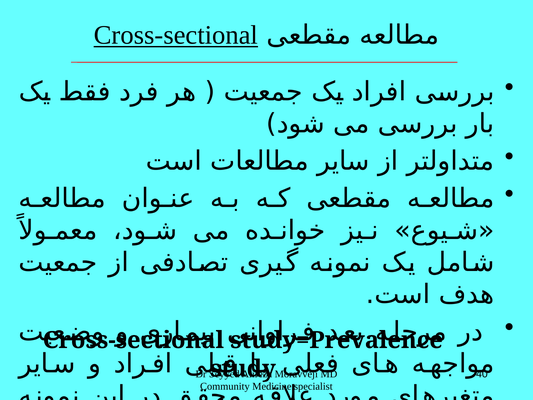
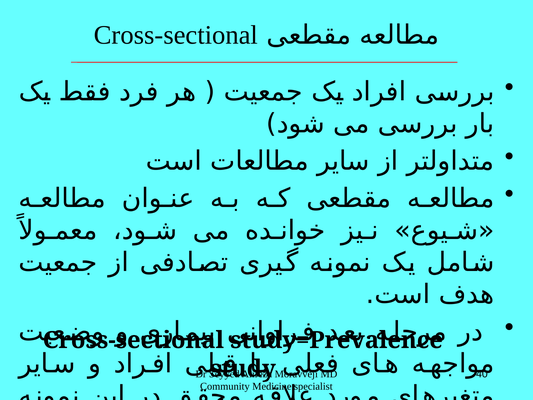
Cross-sectional underline: present -> none (176, 35)
